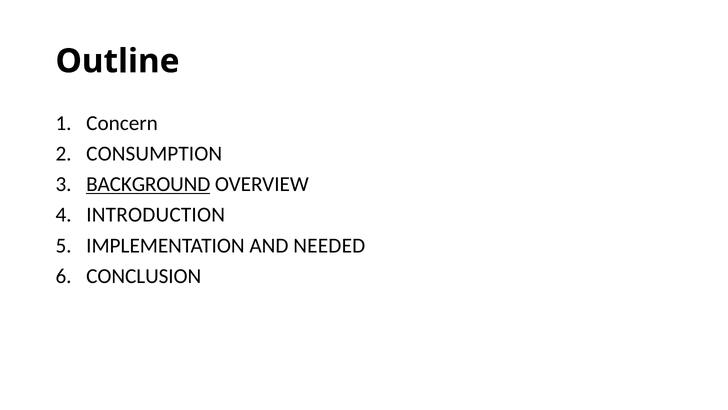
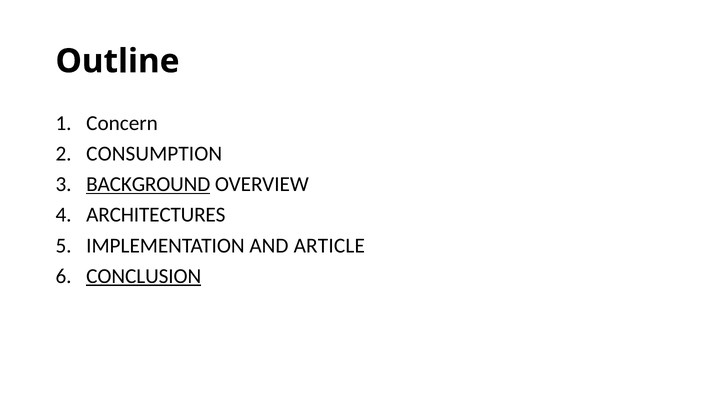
INTRODUCTION: INTRODUCTION -> ARCHITECTURES (156, 215)
NEEDED: NEEDED -> ARTICLE (329, 245)
CONCLUSION underline: none -> present (144, 276)
